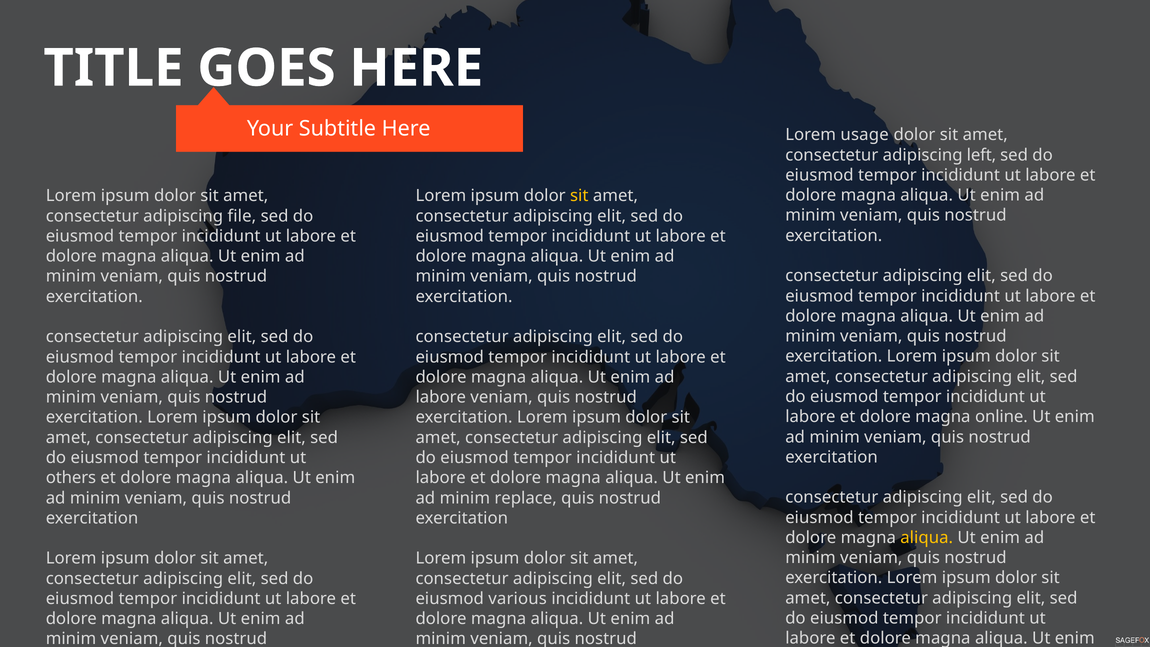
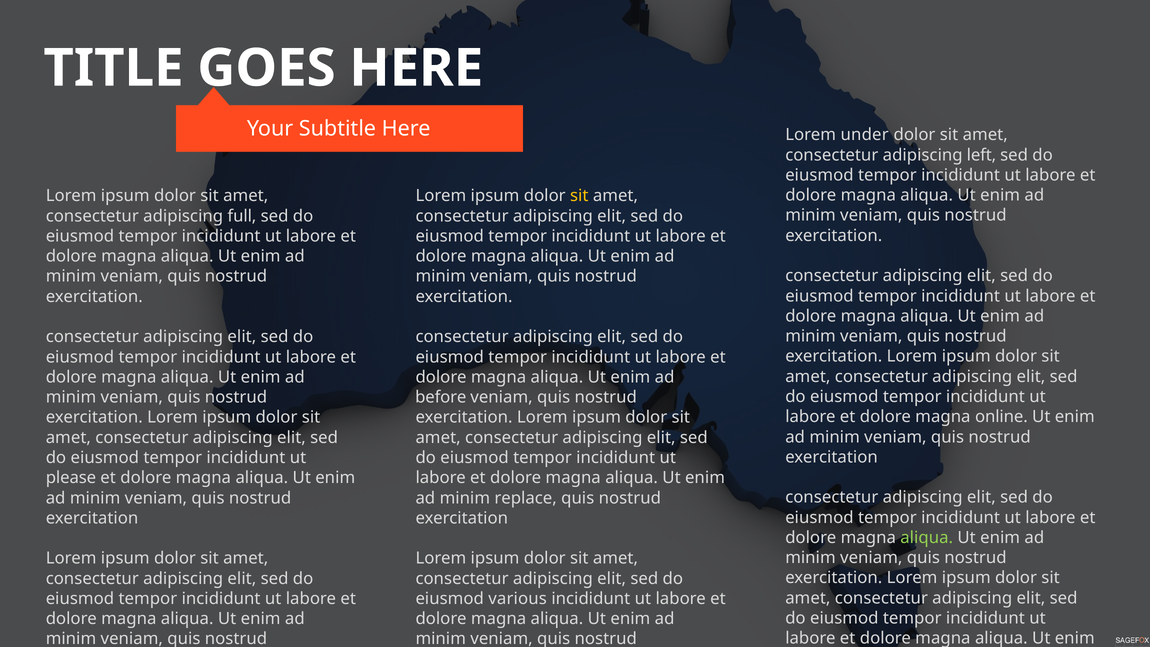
usage: usage -> under (865, 135)
file: file -> full (242, 216)
labore: labore -> before (441, 397)
others: others -> please (71, 478)
aliqua colour: yellow -> light green (927, 538)
